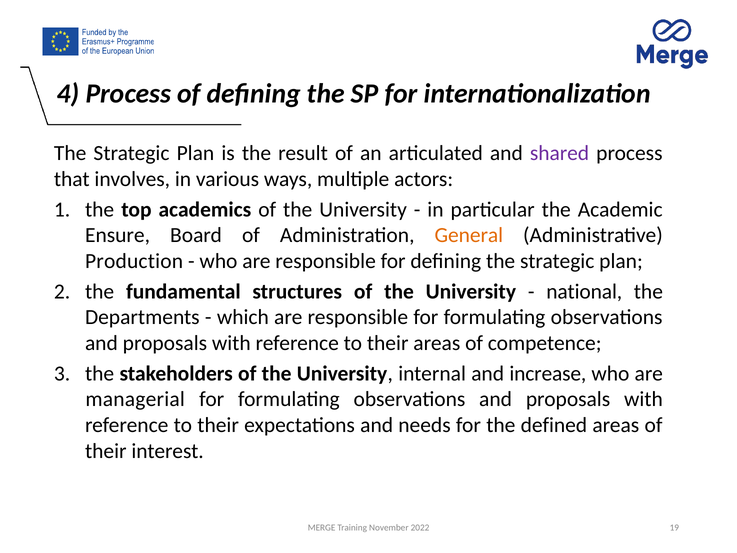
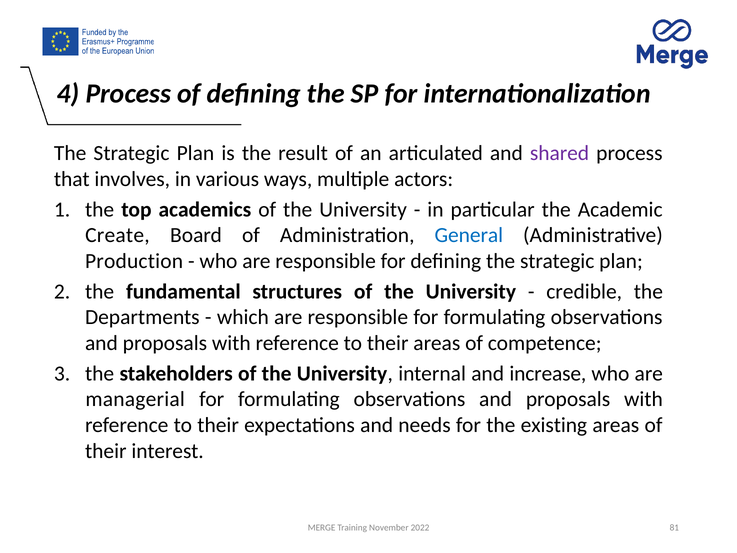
Ensure: Ensure -> Create (117, 235)
General colour: orange -> blue (469, 235)
national: national -> credible (584, 291)
defined: defined -> existing (554, 425)
19: 19 -> 81 (674, 528)
